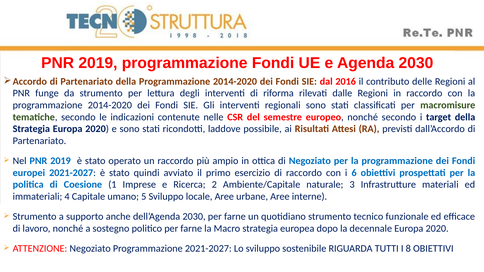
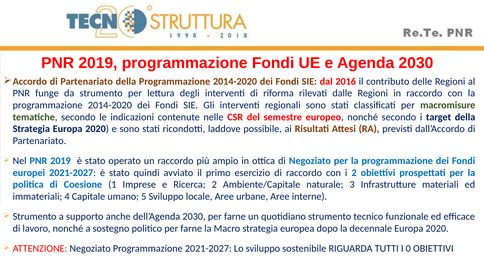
i 6: 6 -> 2 (354, 173)
8: 8 -> 0 (408, 249)
